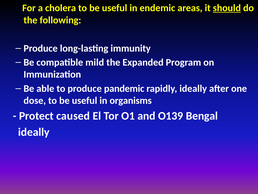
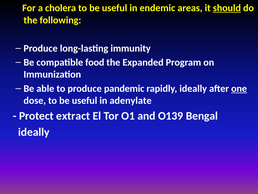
mild: mild -> food (95, 62)
one underline: none -> present (239, 88)
organisms: organisms -> adenylate (131, 100)
caused: caused -> extract (73, 116)
